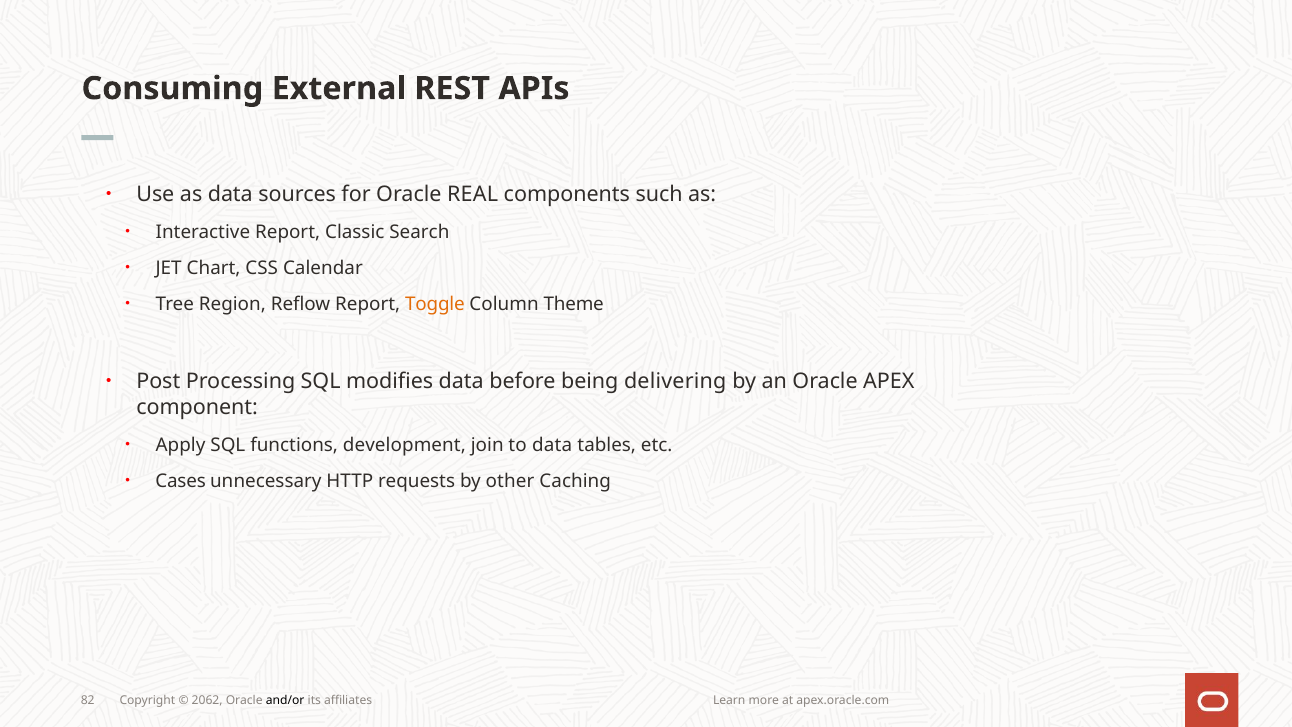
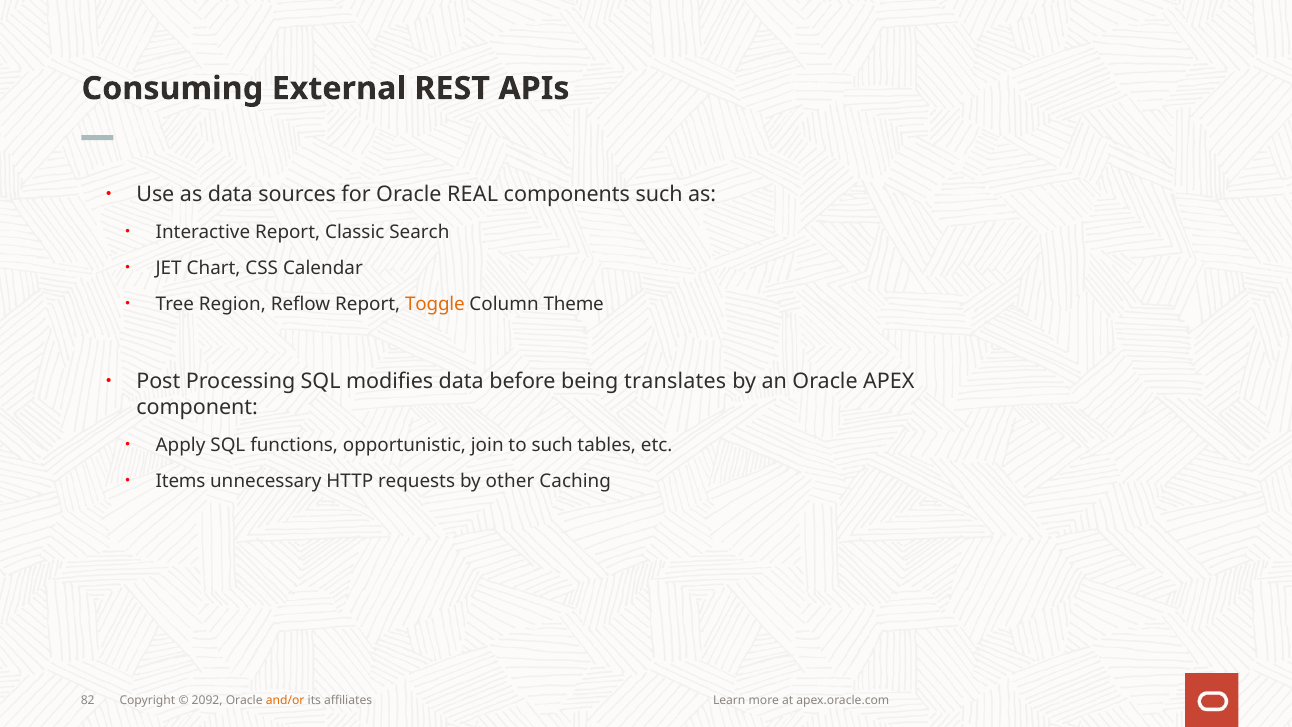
delivering: delivering -> translates (675, 382)
development: development -> opportunistic (404, 445)
to data: data -> such (552, 445)
Cases: Cases -> Items (181, 481)
2062: 2062 -> 2092 (207, 700)
and/or colour: black -> orange (285, 700)
